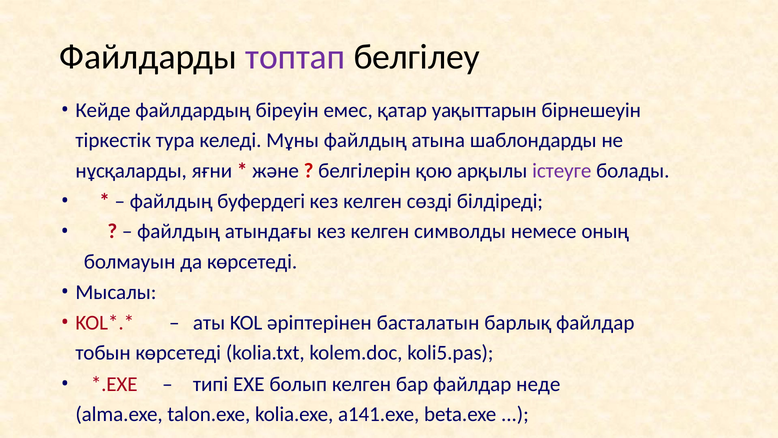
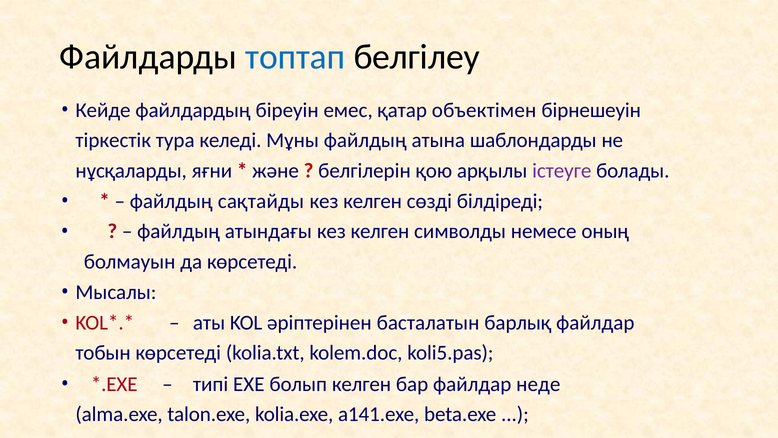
топтап colour: purple -> blue (295, 57)
уақыттарын: уақыттарын -> объектімен (484, 110)
буфердегі: буфердегі -> сақтайды (261, 201)
